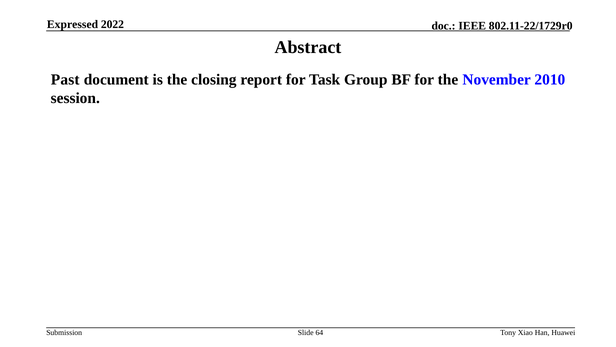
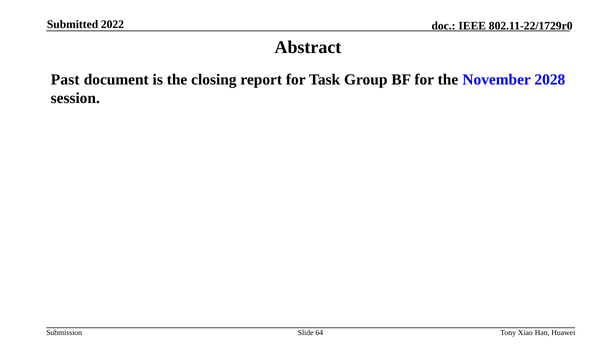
Expressed: Expressed -> Submitted (73, 24)
2010: 2010 -> 2028 (550, 80)
